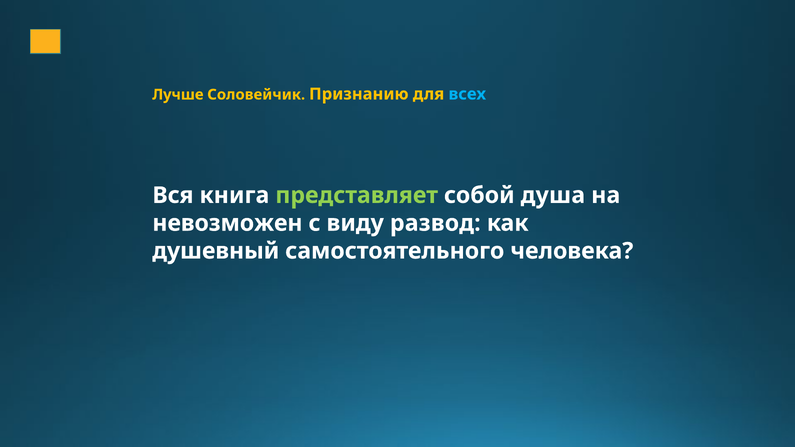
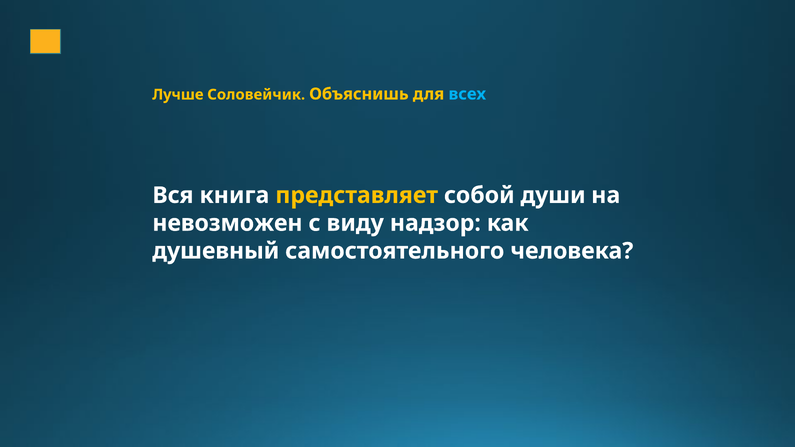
Признанию: Признанию -> Объяснишь (359, 94)
представляет colour: light green -> yellow (357, 195)
душа: душа -> души (553, 195)
развод: развод -> надзор (435, 223)
